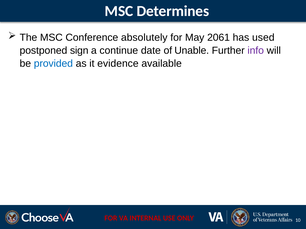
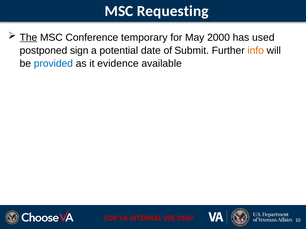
Determines: Determines -> Requesting (173, 11)
The underline: none -> present (28, 38)
absolutely: absolutely -> temporary (144, 38)
2061: 2061 -> 2000 (219, 38)
continue: continue -> potential (119, 51)
Unable: Unable -> Submit (192, 51)
info colour: purple -> orange (256, 51)
